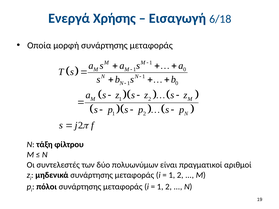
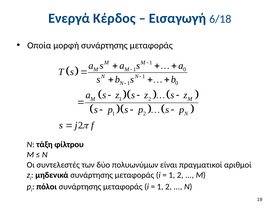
Χρήσης: Χρήσης -> Κέρδος (114, 18)
